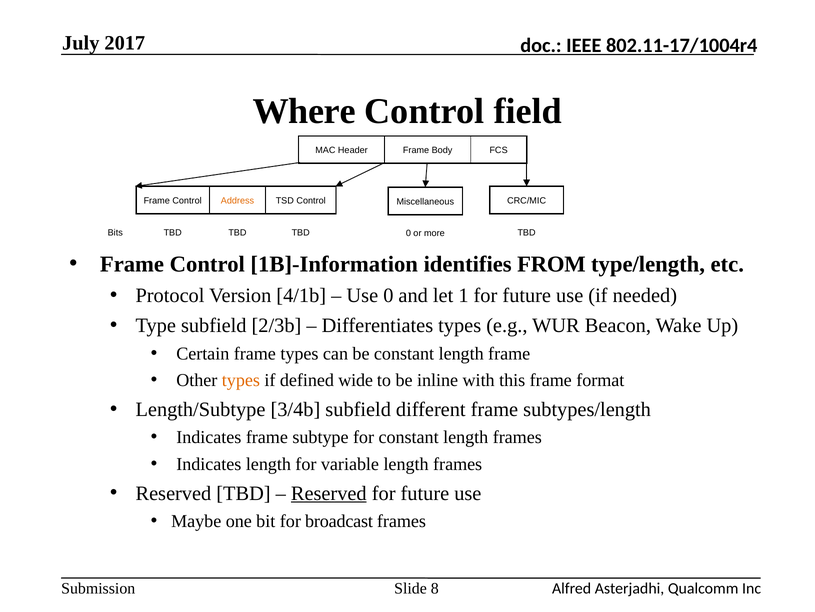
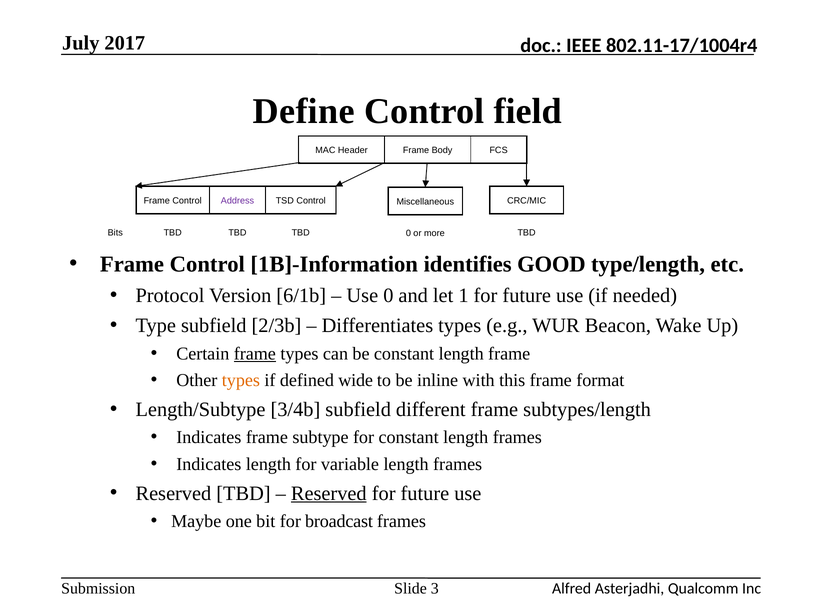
Where: Where -> Define (304, 111)
Address colour: orange -> purple (237, 201)
FROM: FROM -> GOOD (551, 264)
4/1b: 4/1b -> 6/1b (301, 295)
frame underline: none -> present (255, 353)
8: 8 -> 3 (435, 588)
